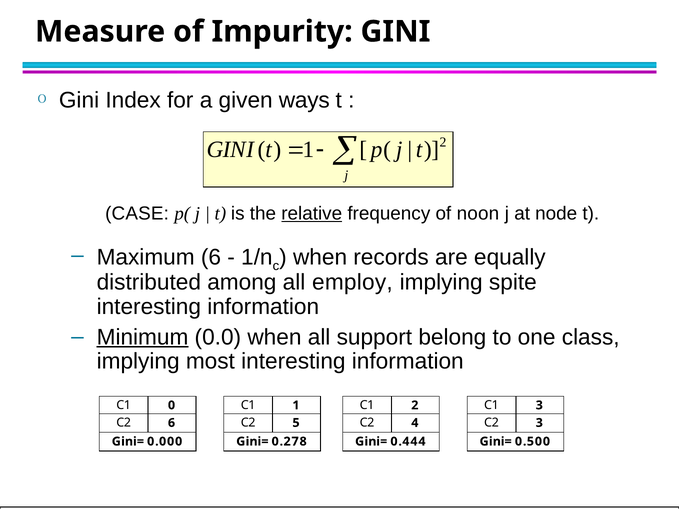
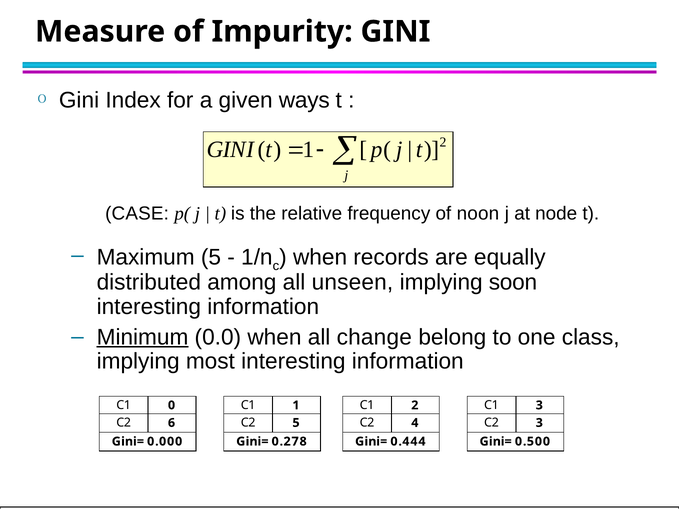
relative underline: present -> none (312, 213)
Maximum 6: 6 -> 5 (211, 257)
employ: employ -> unseen (352, 282)
spite: spite -> soon (513, 282)
support: support -> change (374, 337)
